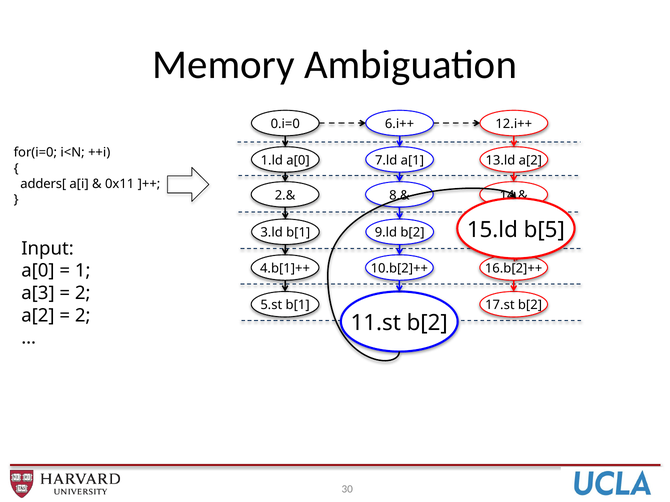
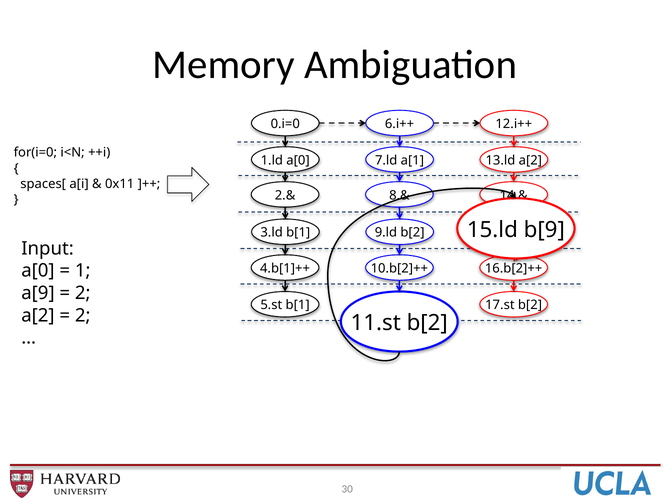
adders[: adders[ -> spaces[ (43, 184)
b[5: b[5 -> b[9 (544, 230)
a[3: a[3 -> a[9 (38, 293)
